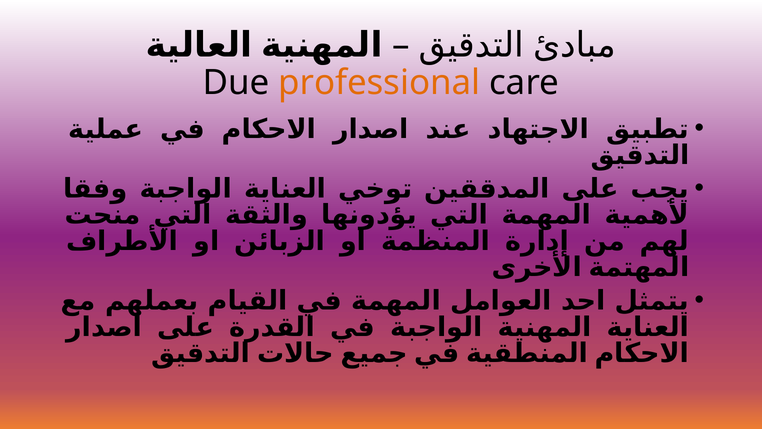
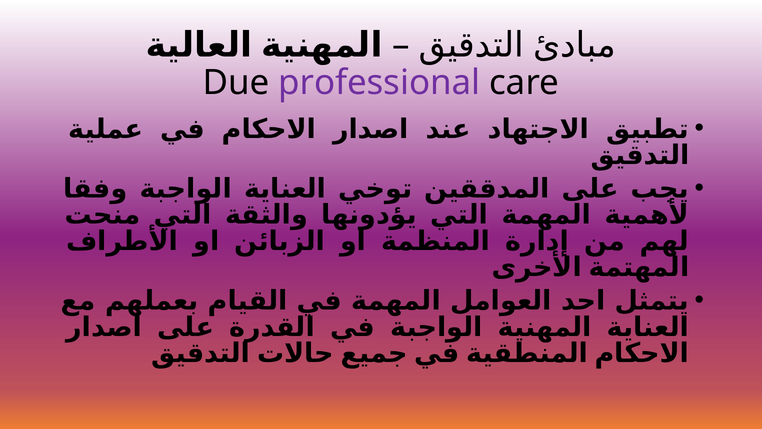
professional colour: orange -> purple (379, 83)
